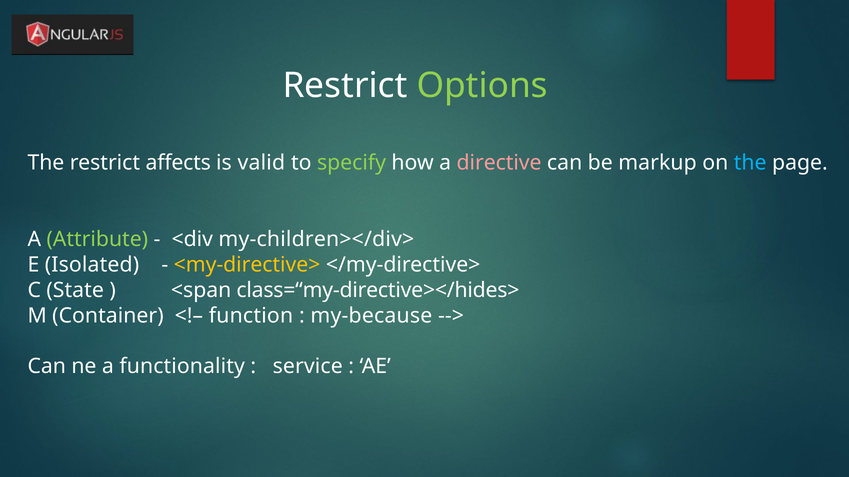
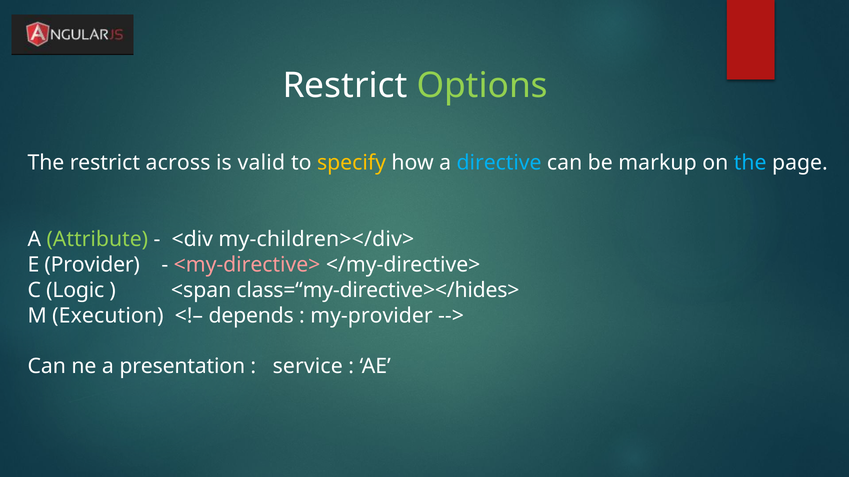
affects: affects -> across (178, 163)
specify colour: light green -> yellow (352, 163)
directive colour: pink -> light blue (499, 163)
Isolated: Isolated -> Provider (92, 265)
<my-directive> colour: yellow -> pink (247, 265)
State: State -> Logic (75, 290)
Container: Container -> Execution (108, 316)
function: function -> depends (251, 316)
my-because: my-because -> my-provider (371, 316)
functionality: functionality -> presentation (182, 367)
